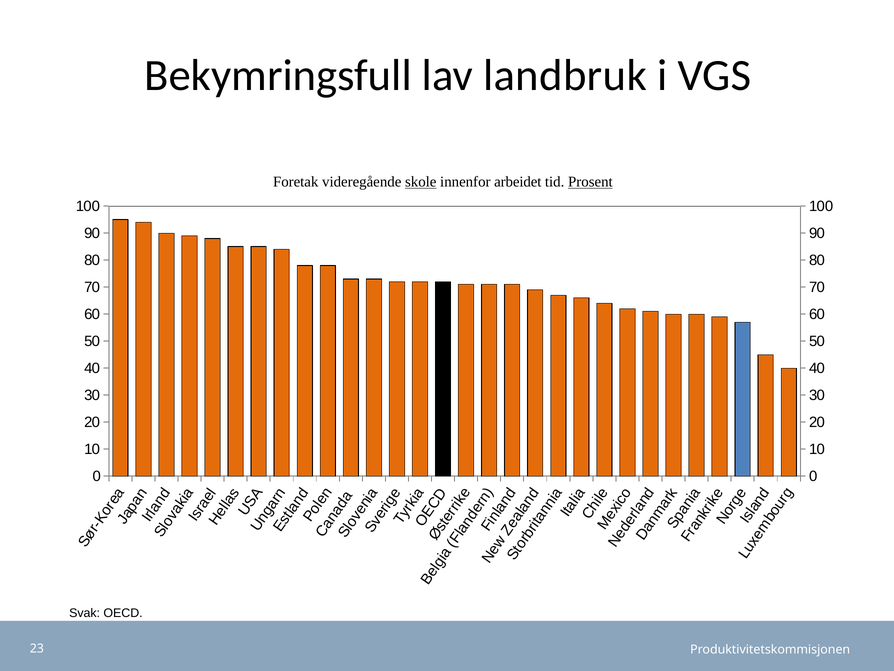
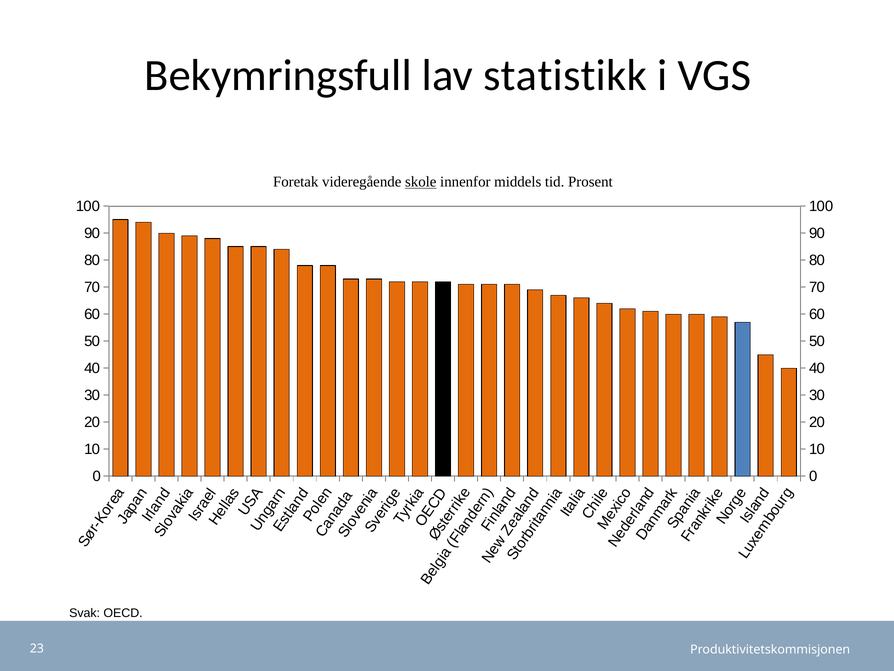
landbruk: landbruk -> statistikk (565, 75)
arbeidet: arbeidet -> middels (518, 182)
Prosent underline: present -> none (590, 182)
